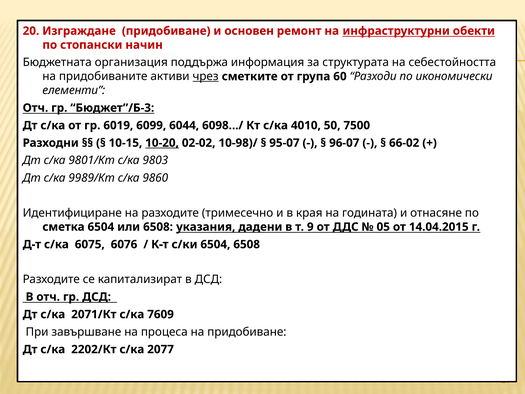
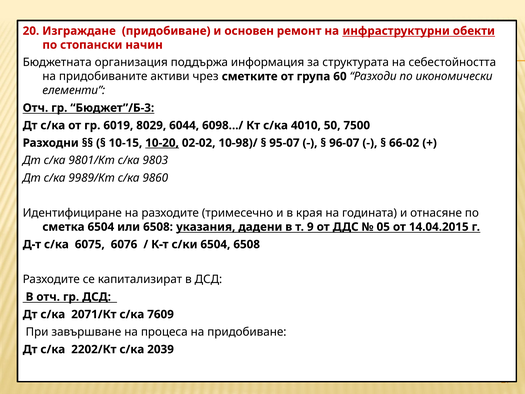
чрез underline: present -> none (206, 76)
6099: 6099 -> 8029 (151, 125)
2077: 2077 -> 2039 (161, 349)
